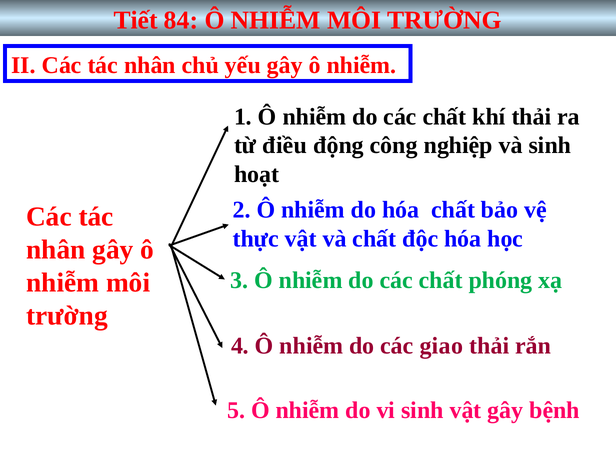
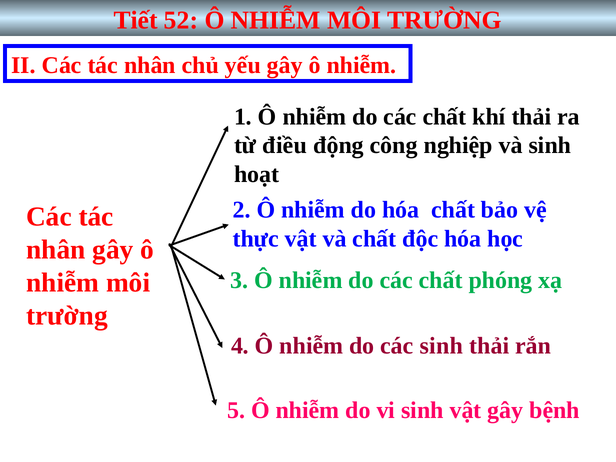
84: 84 -> 52 (181, 20)
các giao: giao -> sinh (441, 346)
